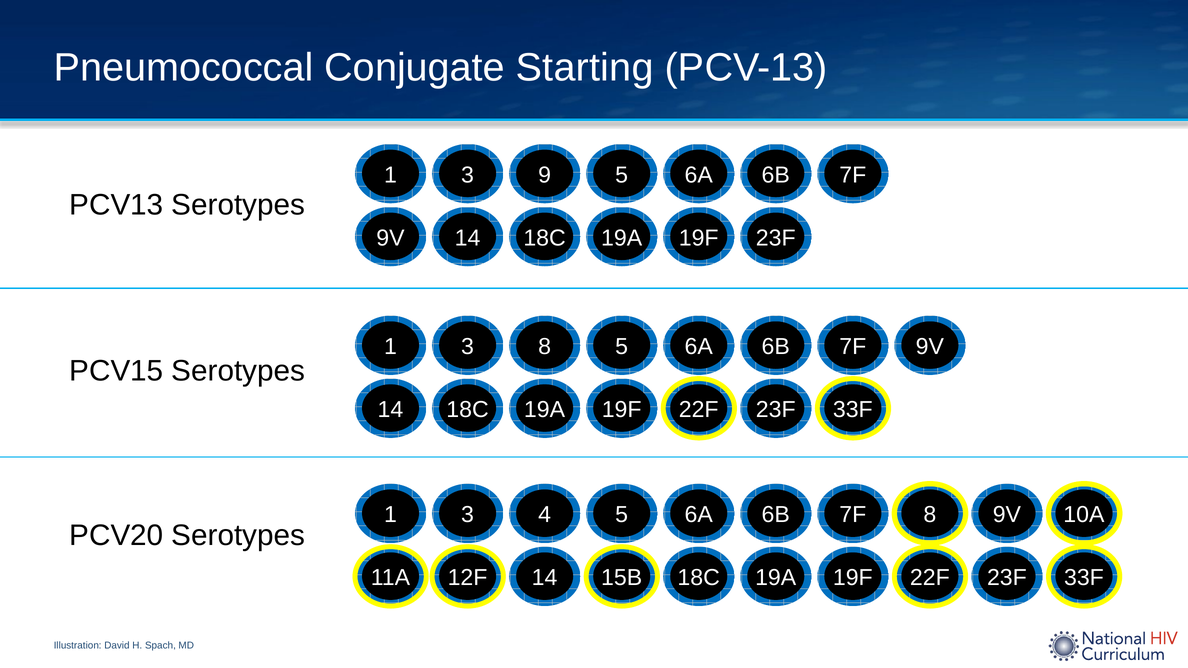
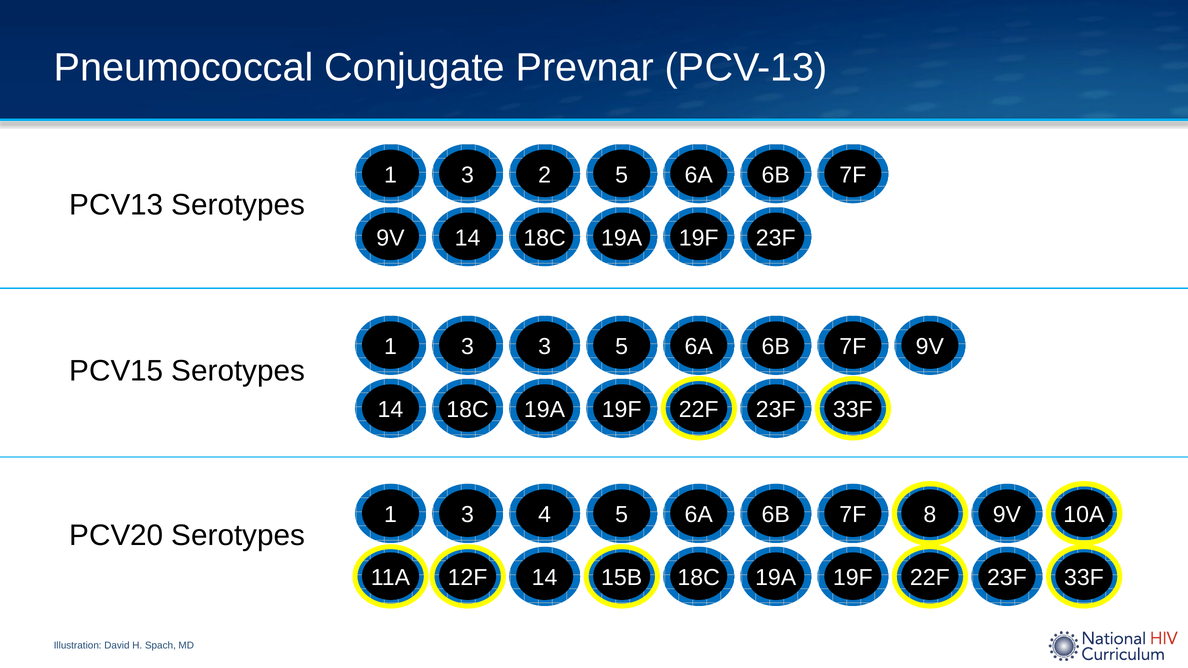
Starting: Starting -> Prevnar (585, 68)
9: 9 -> 2 (545, 175)
3 8: 8 -> 3 (545, 347)
